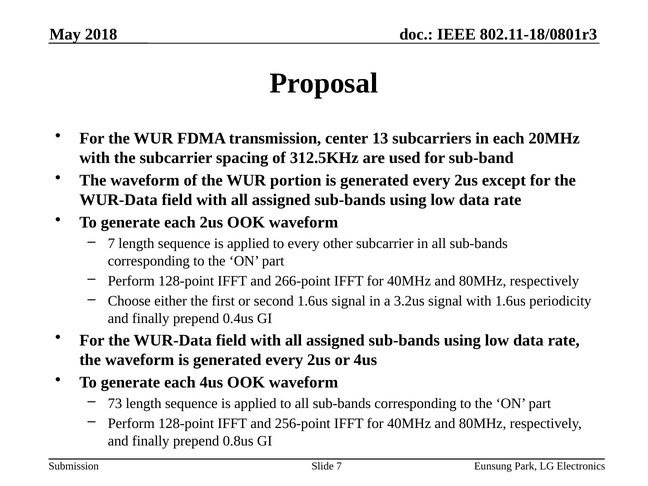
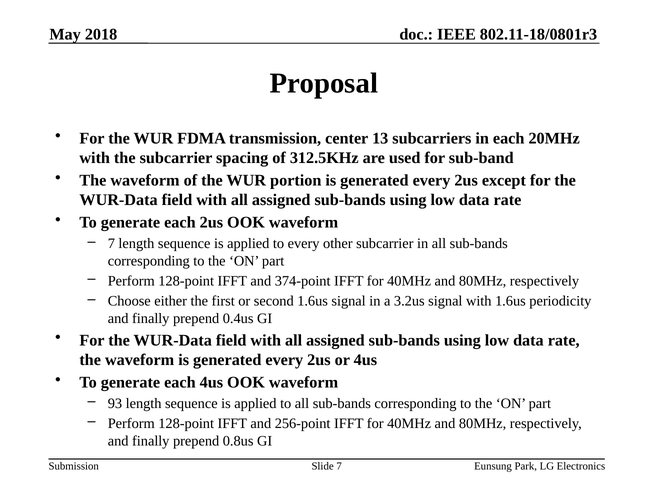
266-point: 266-point -> 374-point (303, 281)
73: 73 -> 93 (115, 403)
